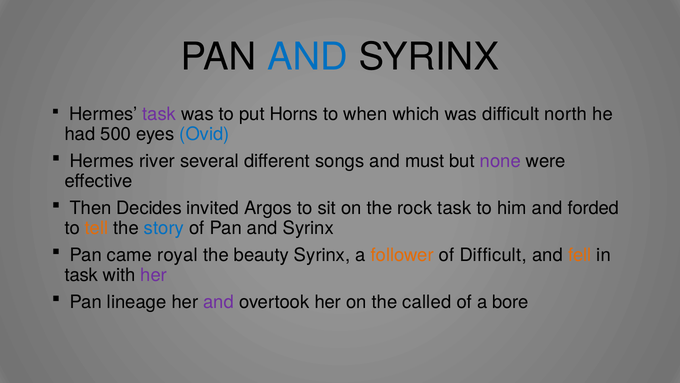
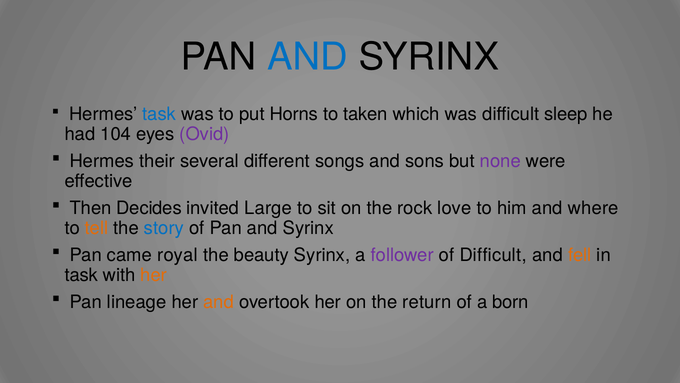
task colour: purple -> blue (159, 114)
when: when -> taken (365, 114)
north: north -> sleep (566, 114)
500: 500 -> 104 (116, 134)
Ovid colour: blue -> purple (205, 134)
river: river -> their (157, 161)
must: must -> sons (425, 161)
Argos: Argos -> Large (268, 208)
rock task: task -> love (454, 208)
forded: forded -> where (593, 208)
follower colour: orange -> purple (402, 255)
her colour: purple -> orange (154, 275)
and colour: purple -> orange (219, 302)
called: called -> return (427, 302)
bore: bore -> born (510, 302)
